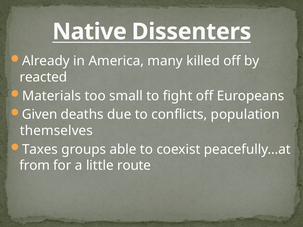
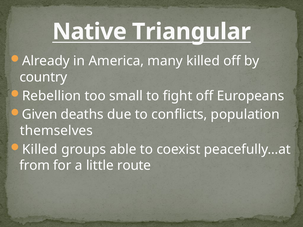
Dissenters: Dissenters -> Triangular (191, 32)
reacted: reacted -> country (43, 77)
Materials: Materials -> Rebellion (52, 96)
Taxes: Taxes -> Killed (40, 150)
